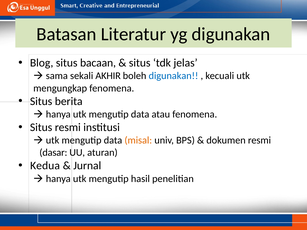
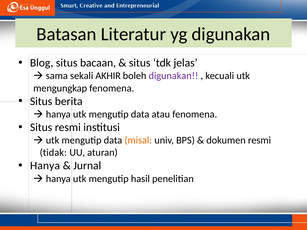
digunakan colour: blue -> purple (173, 76)
dasar: dasar -> tidak (53, 153)
Kedua: Kedua -> Hanya (45, 166)
